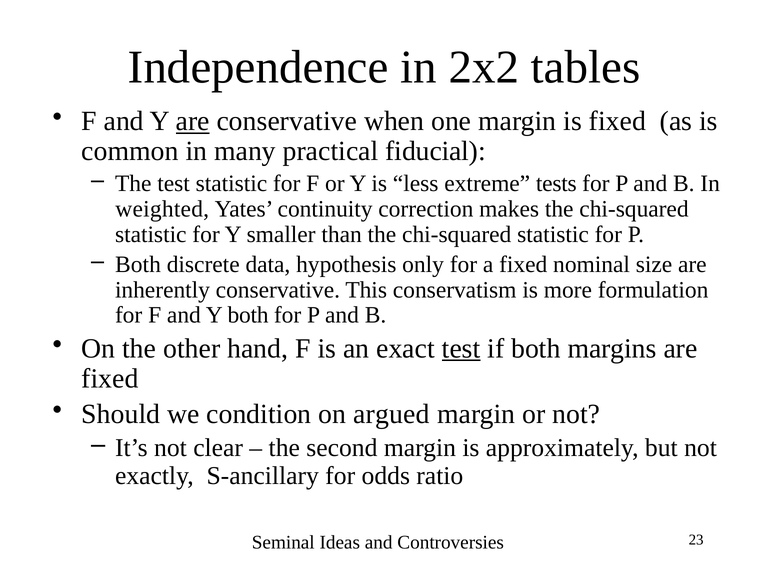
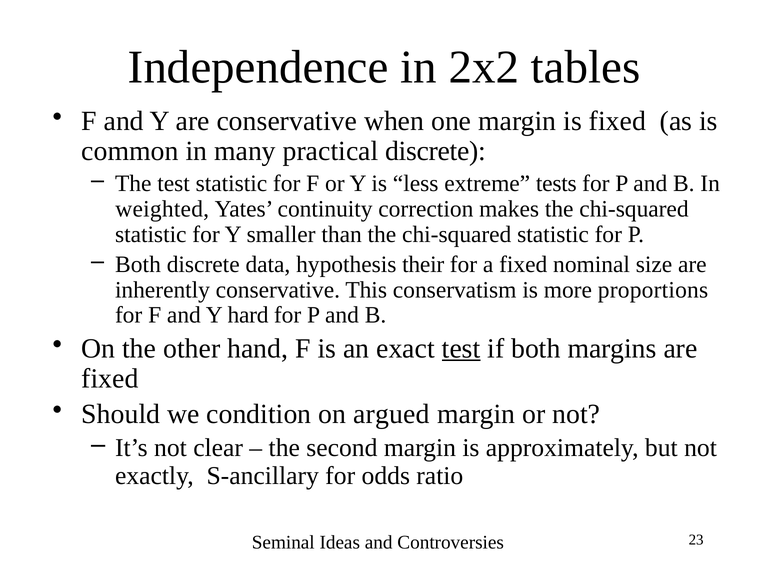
are underline: present -> none (193, 121)
practical fiducial: fiducial -> discrete (436, 151)
only: only -> their (423, 264)
formulation: formulation -> proportions (653, 290)
Y both: both -> hard (248, 315)
